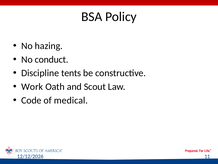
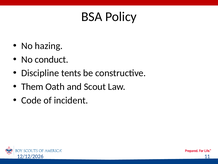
Work: Work -> Them (32, 86)
medical: medical -> incident (71, 100)
